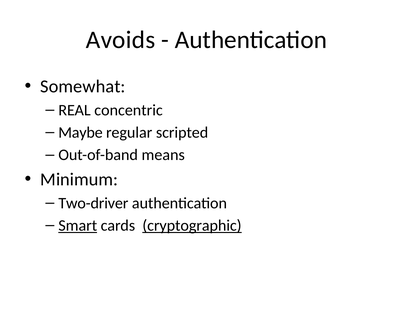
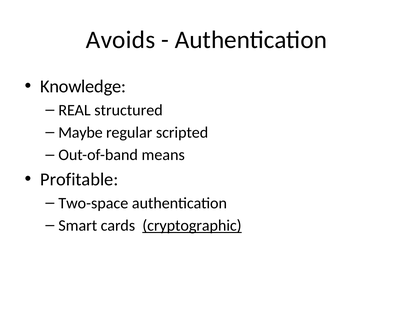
Somewhat: Somewhat -> Knowledge (83, 87)
concentric: concentric -> structured (129, 110)
Minimum: Minimum -> Profitable (79, 180)
Two-driver: Two-driver -> Two-space (93, 204)
Smart underline: present -> none (78, 226)
